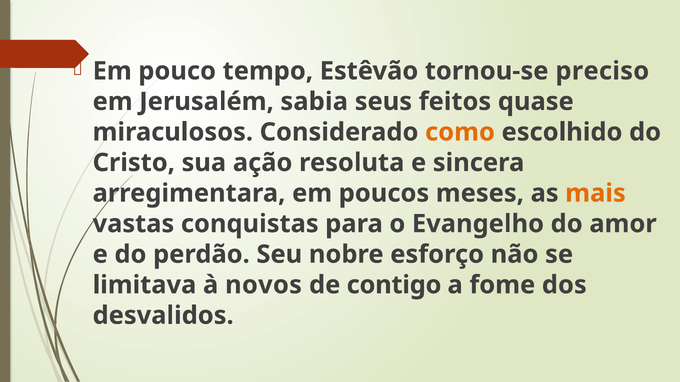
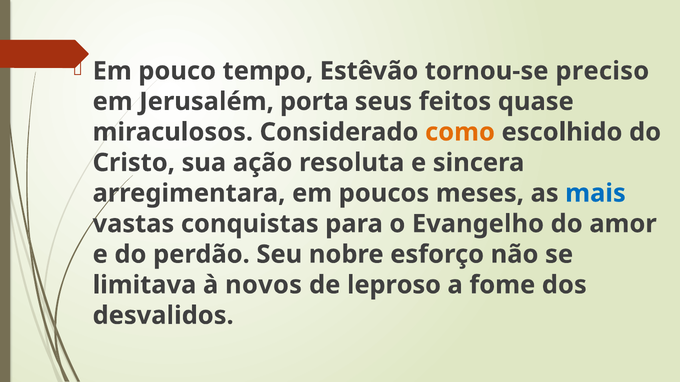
sabia: sabia -> porta (314, 102)
mais colour: orange -> blue (596, 193)
contigo: contigo -> leproso (394, 285)
